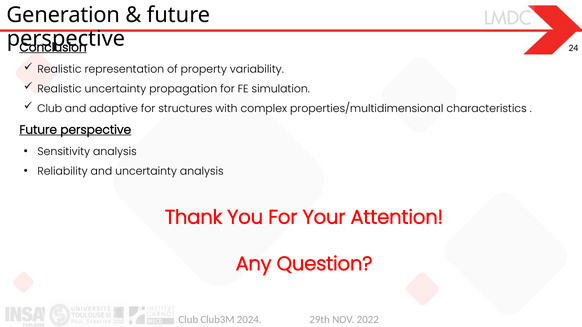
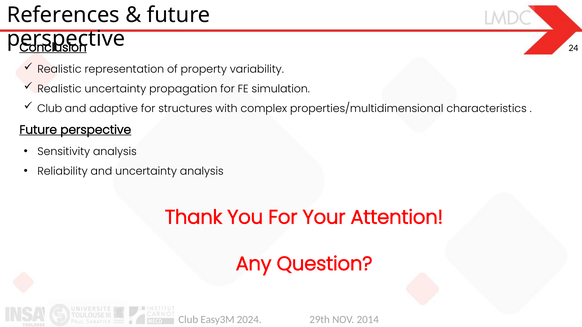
Generation: Generation -> References (63, 15)
Club3M: Club3M -> Easy3M (217, 320)
2022: 2022 -> 2014 (368, 320)
